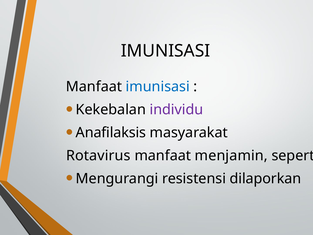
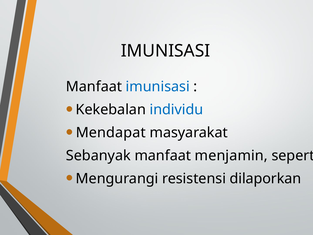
individu colour: purple -> blue (176, 110)
Anafilaksis: Anafilaksis -> Mendapat (111, 133)
Rotavirus: Rotavirus -> Sebanyak (98, 156)
